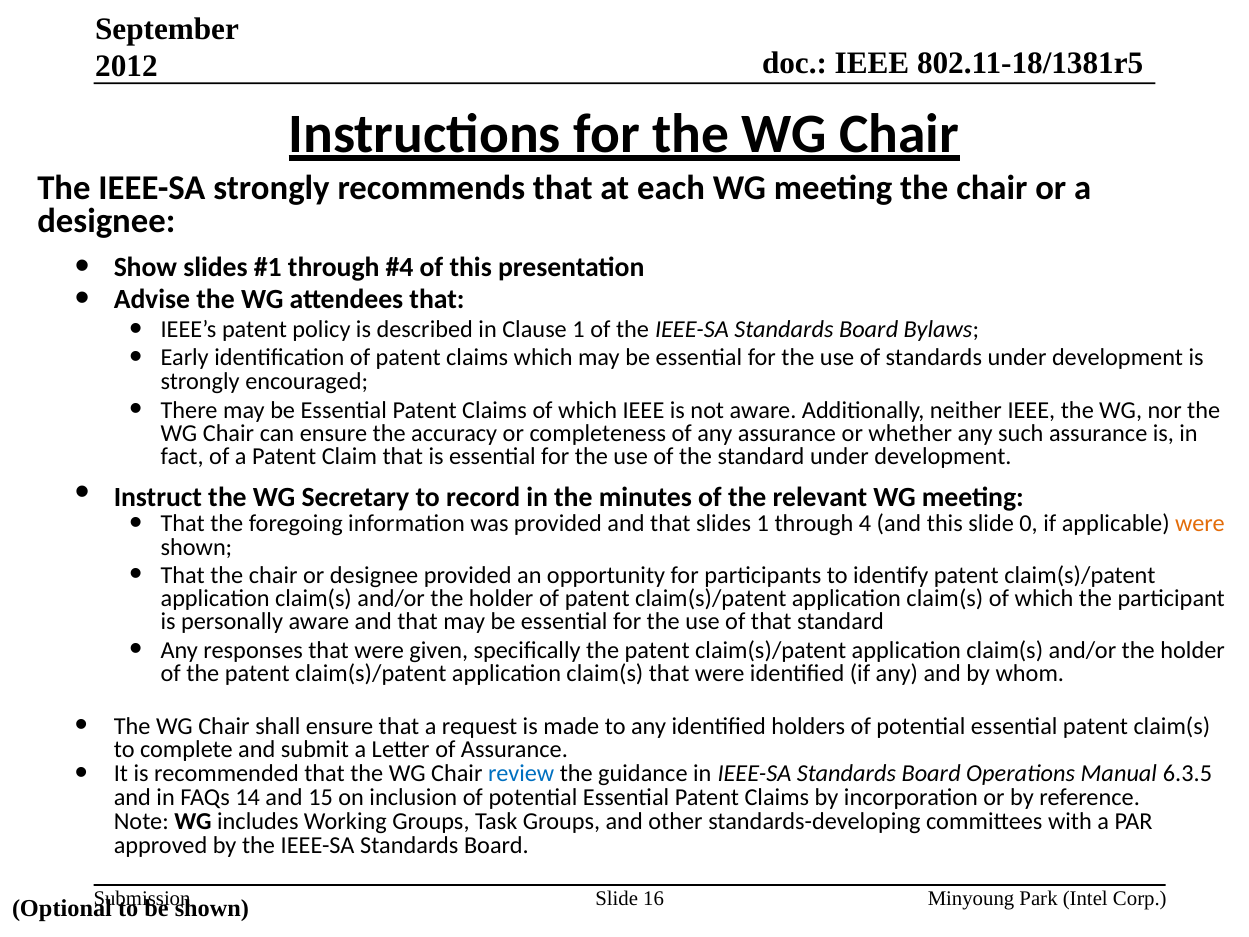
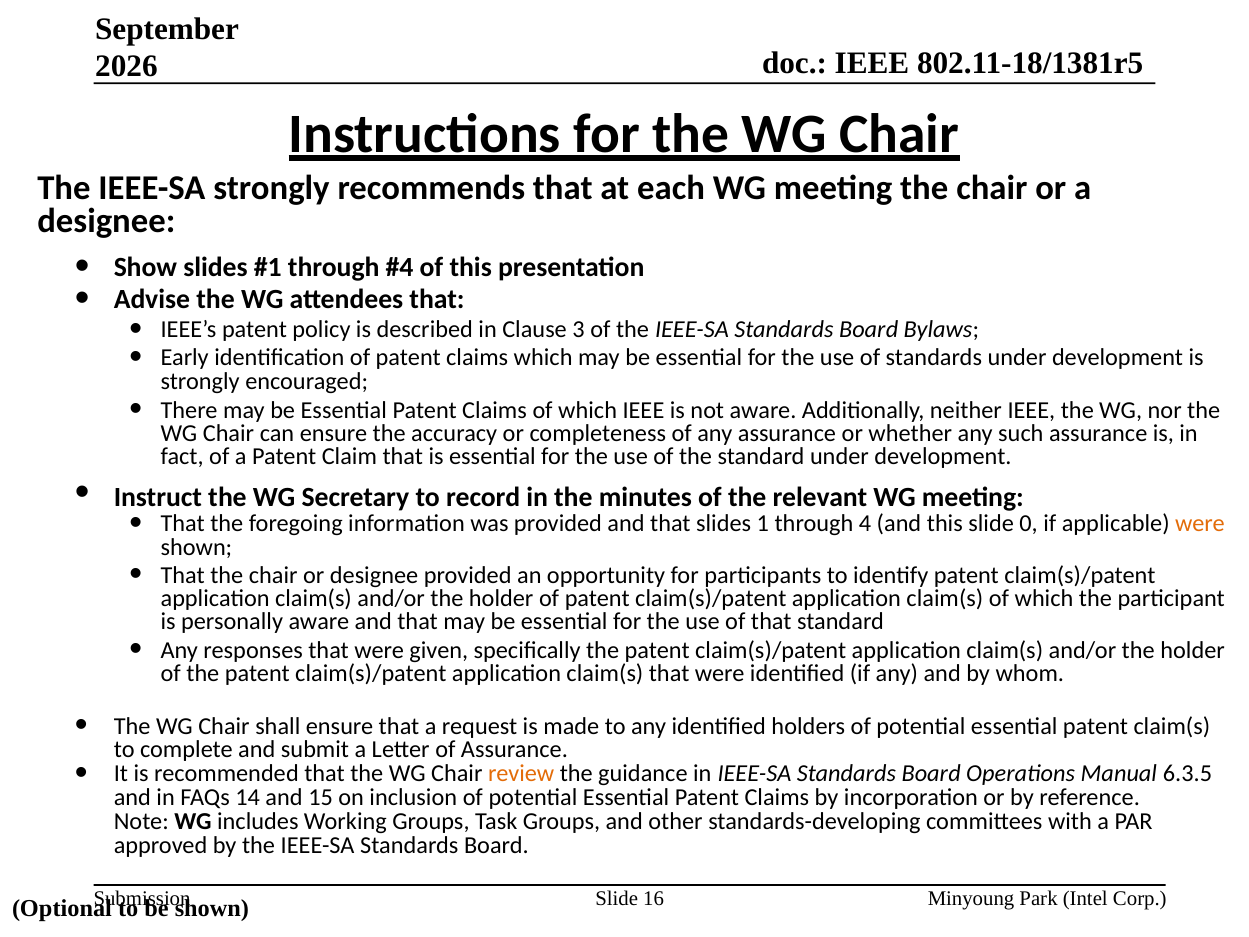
2012: 2012 -> 2026 (126, 67)
Clause 1: 1 -> 3 (579, 330)
review colour: blue -> orange (521, 774)
